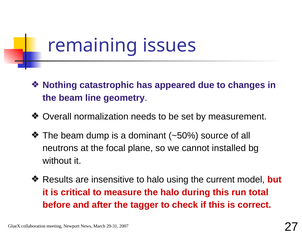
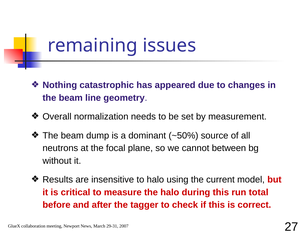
installed: installed -> between (229, 148)
